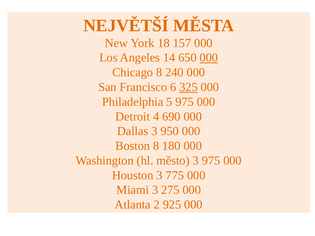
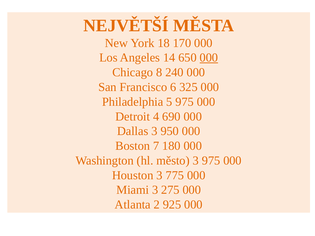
157: 157 -> 170 (182, 43)
325 underline: present -> none (189, 87)
Boston 8: 8 -> 7 (156, 146)
